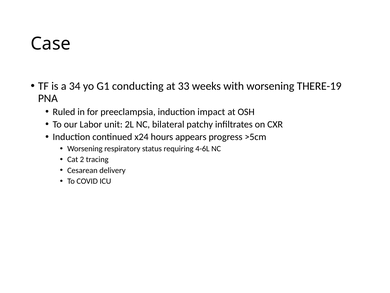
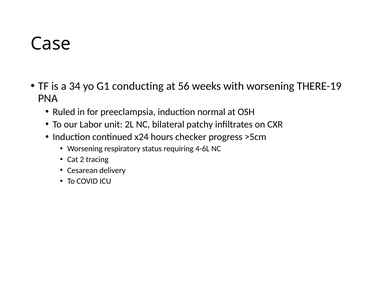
33: 33 -> 56 (184, 86)
impact: impact -> normal (211, 112)
appears: appears -> checker (191, 137)
